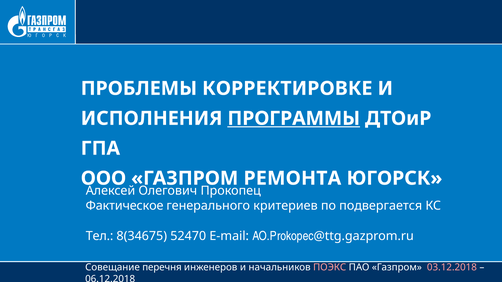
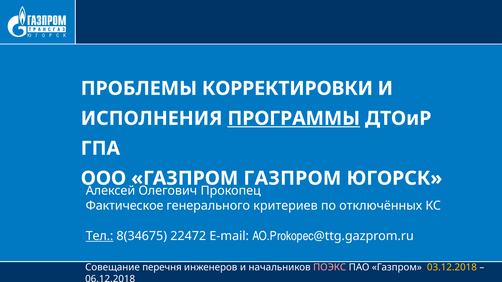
КОРРЕКТИРОВКЕ: КОРРЕКТИРОВКЕ -> КОРРЕКТИРОВКИ (287, 89)
РЕМОНТА: РЕМОНТА -> ГАЗПРОМ (292, 179)
подвергается: подвергается -> отключённых (381, 206)
Тел underline: none -> present (100, 236)
52470: 52470 -> 22472 (188, 236)
03.12.2018 colour: pink -> yellow (452, 268)
